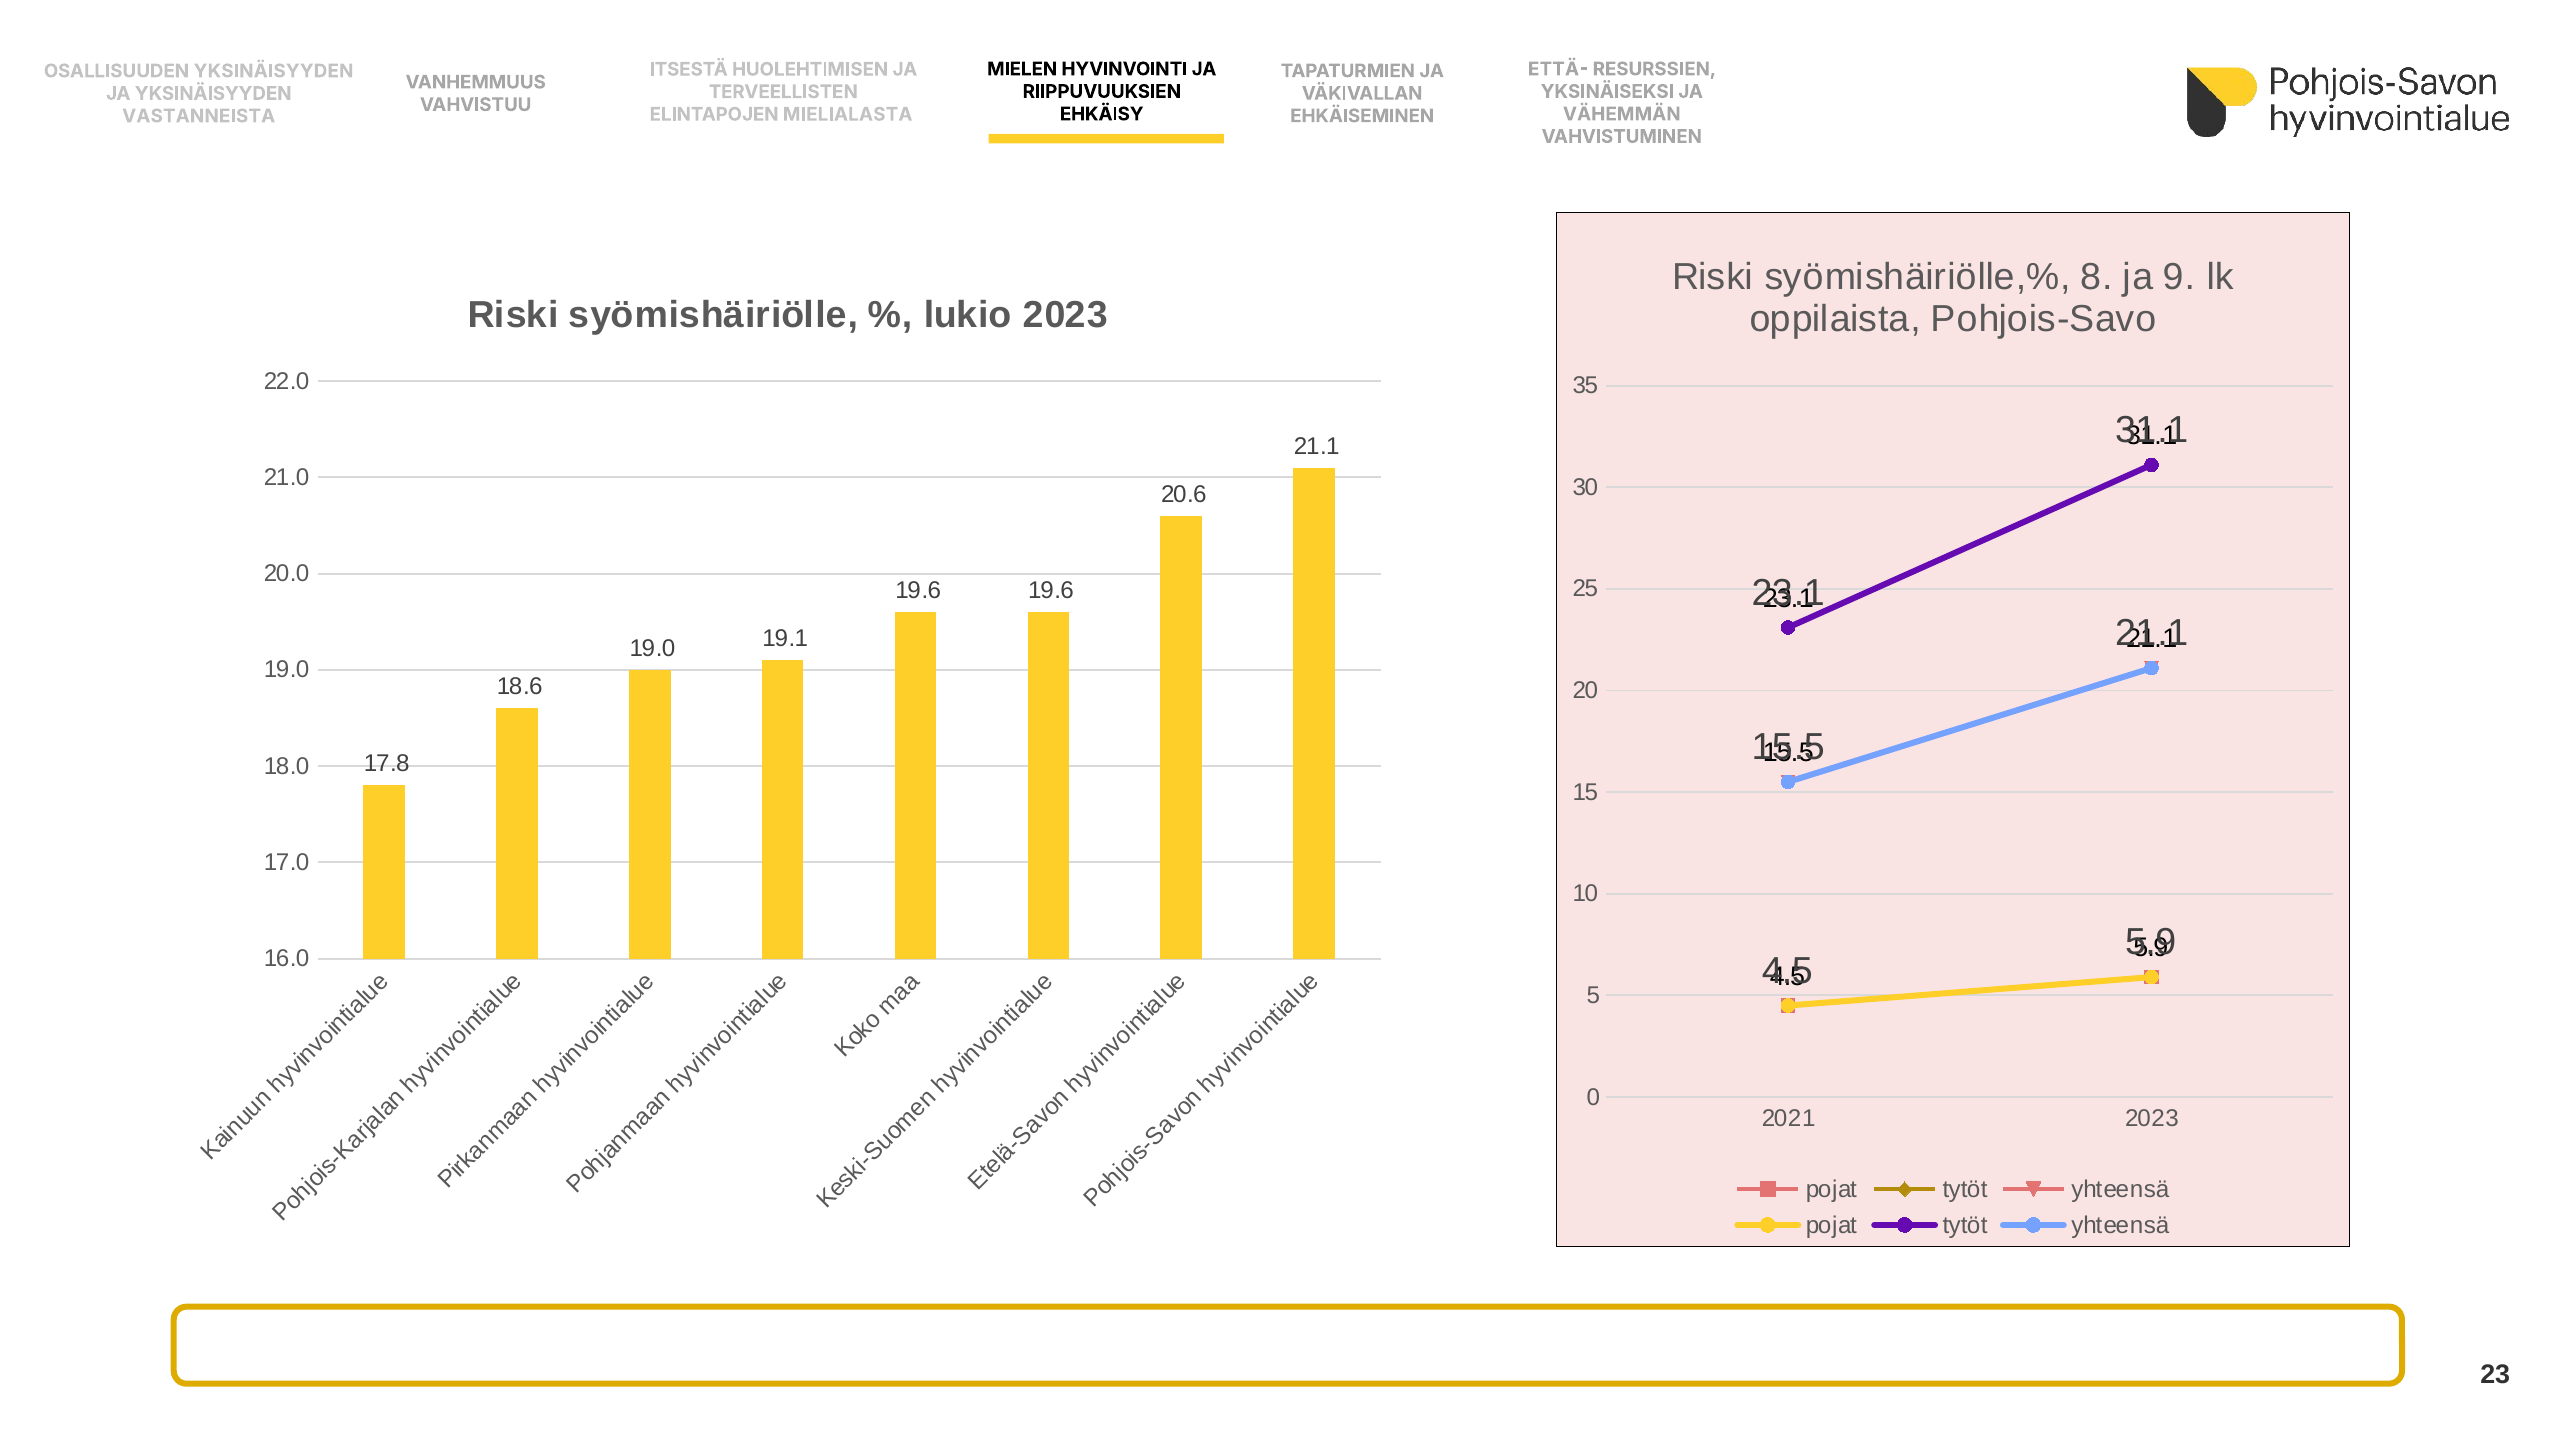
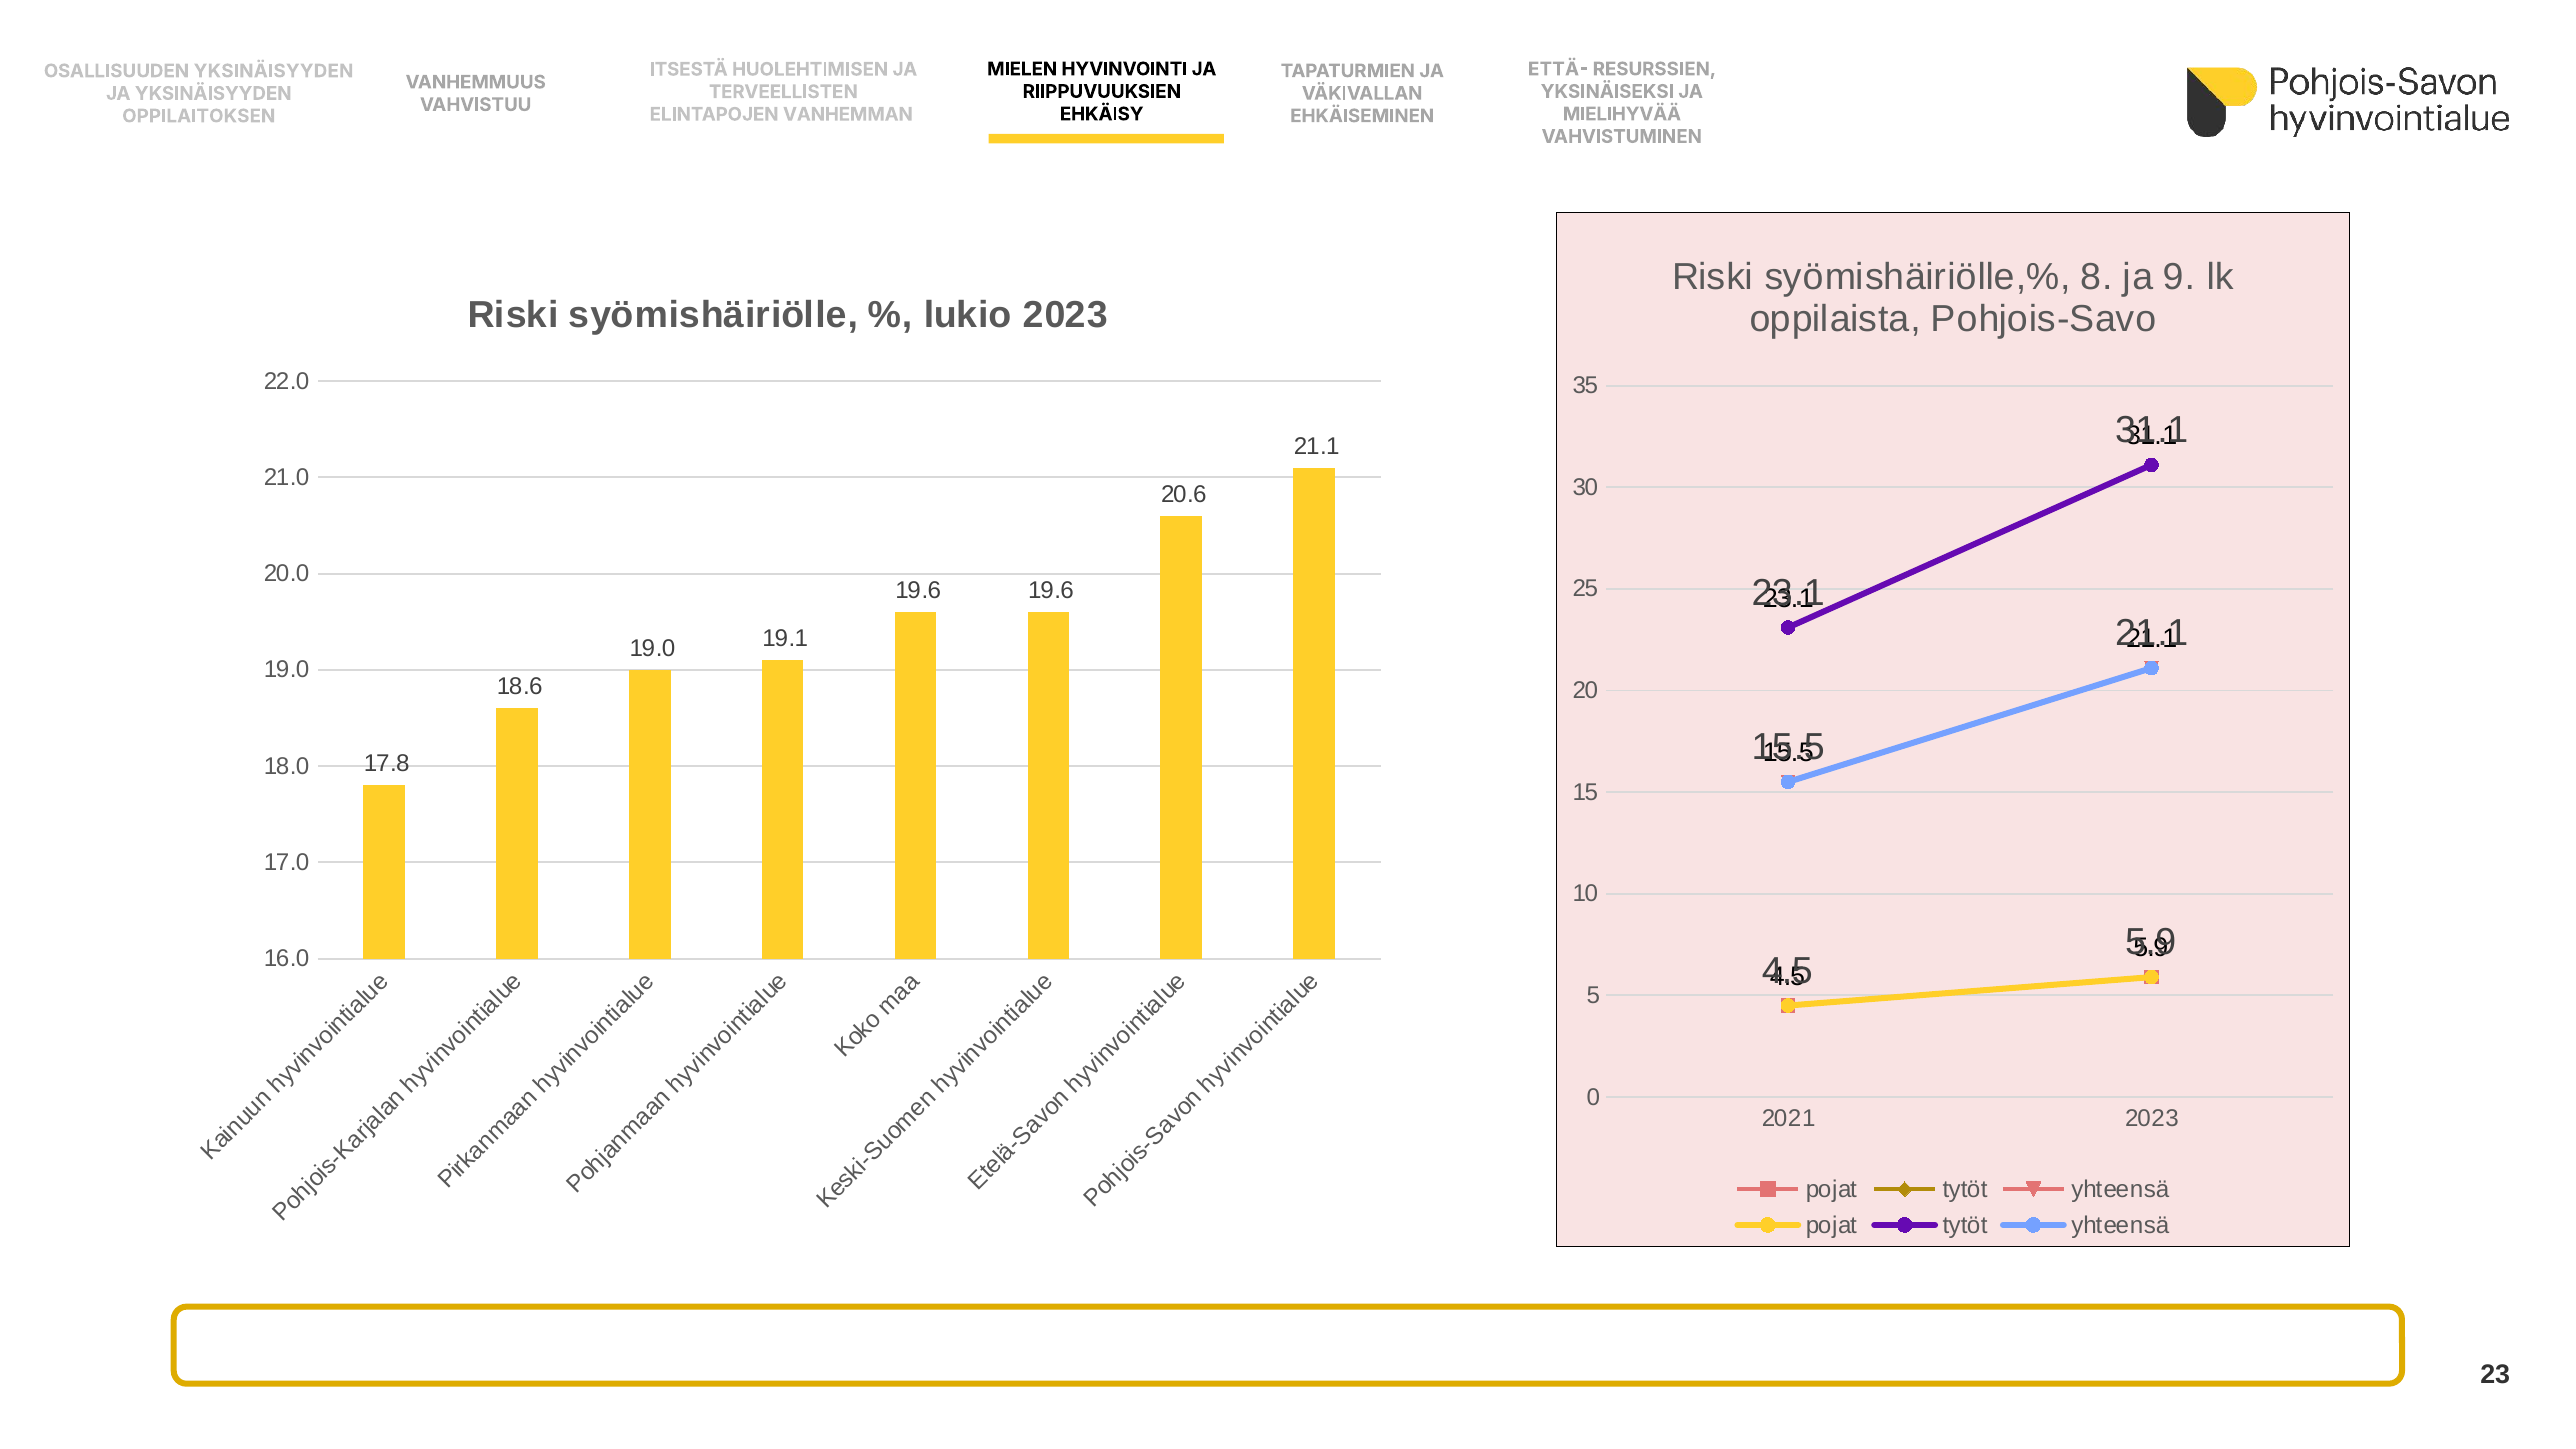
VÄHEMMÄN: VÄHEMMÄN -> MIELIHYVÄÄ (1622, 114)
MIELIALASTA: MIELIALASTA -> VANHEMMAN (848, 114)
VASTANNEISTA: VASTANNEISTA -> OPPILAITOKSEN (199, 116)
